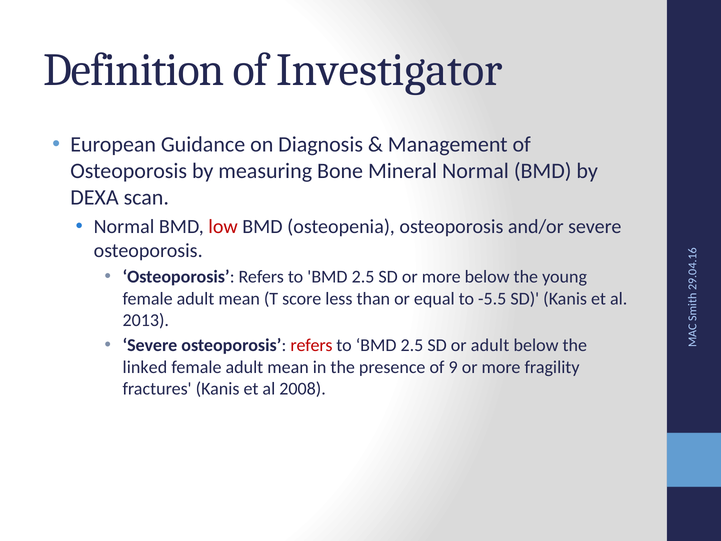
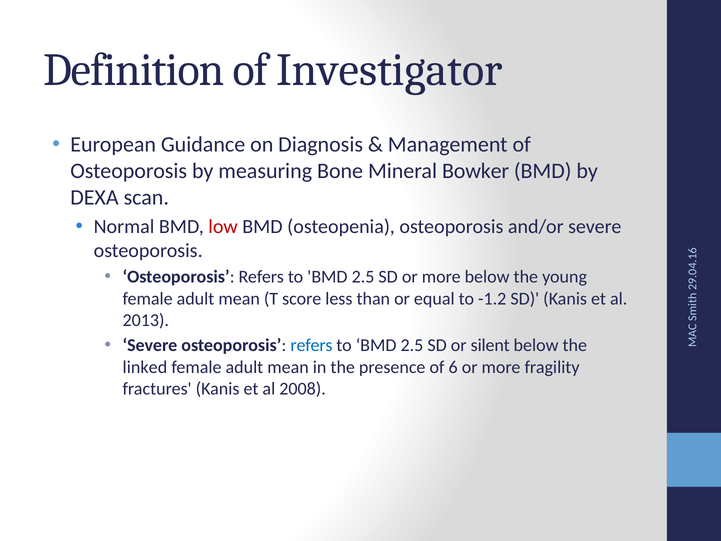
Mineral Normal: Normal -> Bowker (476, 171)
-5.5: -5.5 -> -1.2 (492, 298)
refers colour: red -> blue (311, 345)
or adult: adult -> silent (490, 345)
of 9: 9 -> 6 (453, 367)
